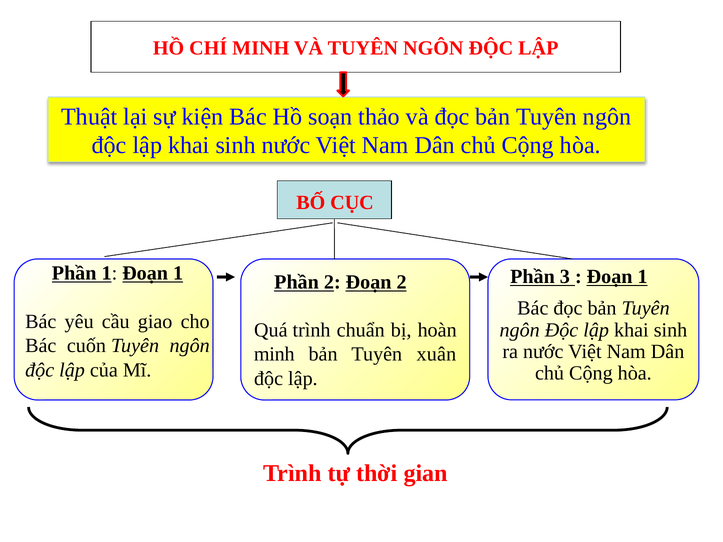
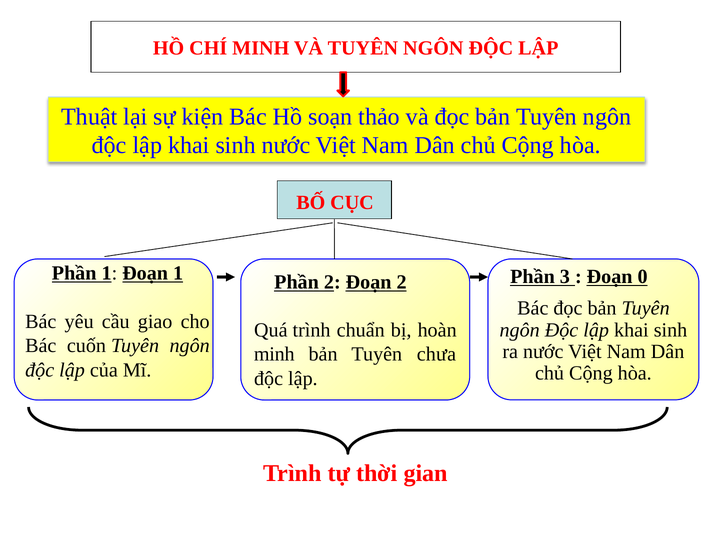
1: 1 -> 0 (643, 277)
xuân: xuân -> chưa (436, 354)
